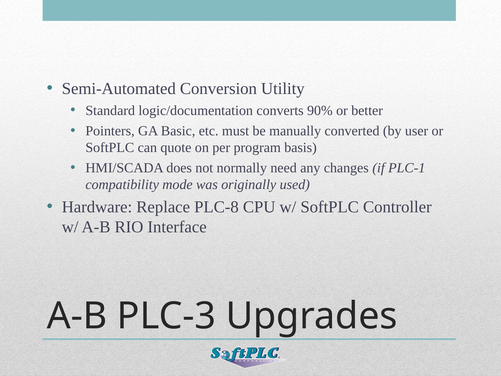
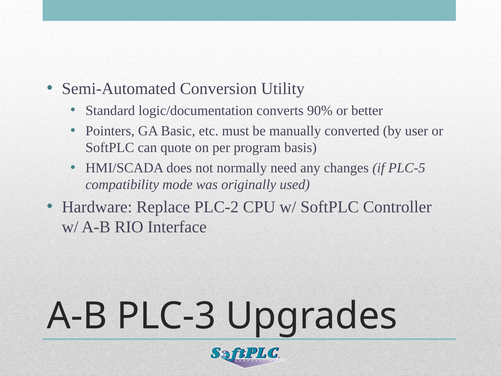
PLC-1: PLC-1 -> PLC-5 (407, 168)
PLC-8: PLC-8 -> PLC-2 (216, 207)
